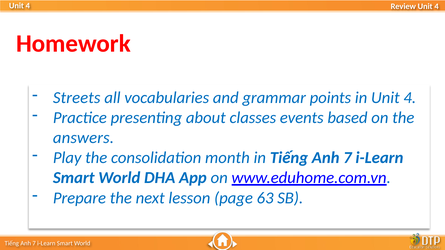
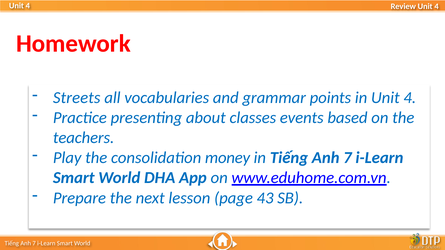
answers: answers -> teachers (84, 138)
month: month -> money (228, 158)
63: 63 -> 43 (265, 198)
